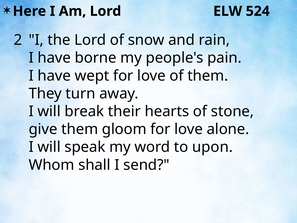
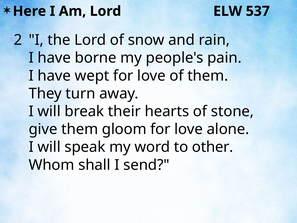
524: 524 -> 537 (258, 11)
upon: upon -> other (213, 147)
